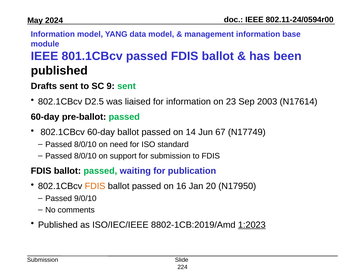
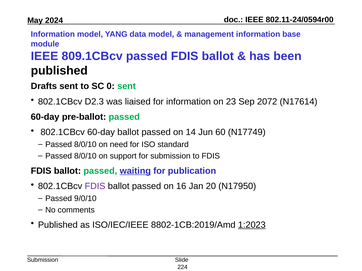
801.1CBcv: 801.1CBcv -> 809.1CBcv (92, 56)
9: 9 -> 0 (111, 86)
D2.5: D2.5 -> D2.3 (94, 102)
2003: 2003 -> 2072 (267, 102)
67: 67 -> 60 (220, 132)
waiting underline: none -> present (135, 171)
FDIS colour: orange -> purple (95, 187)
